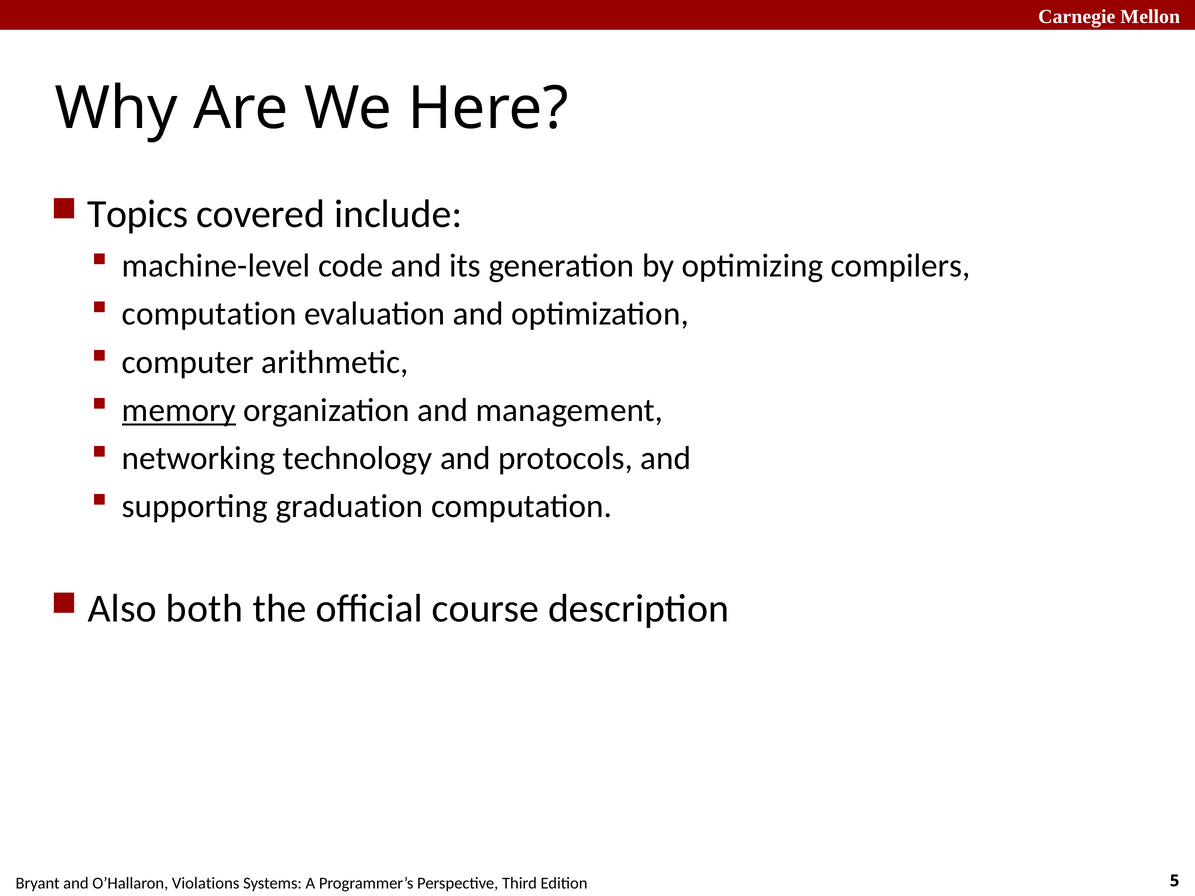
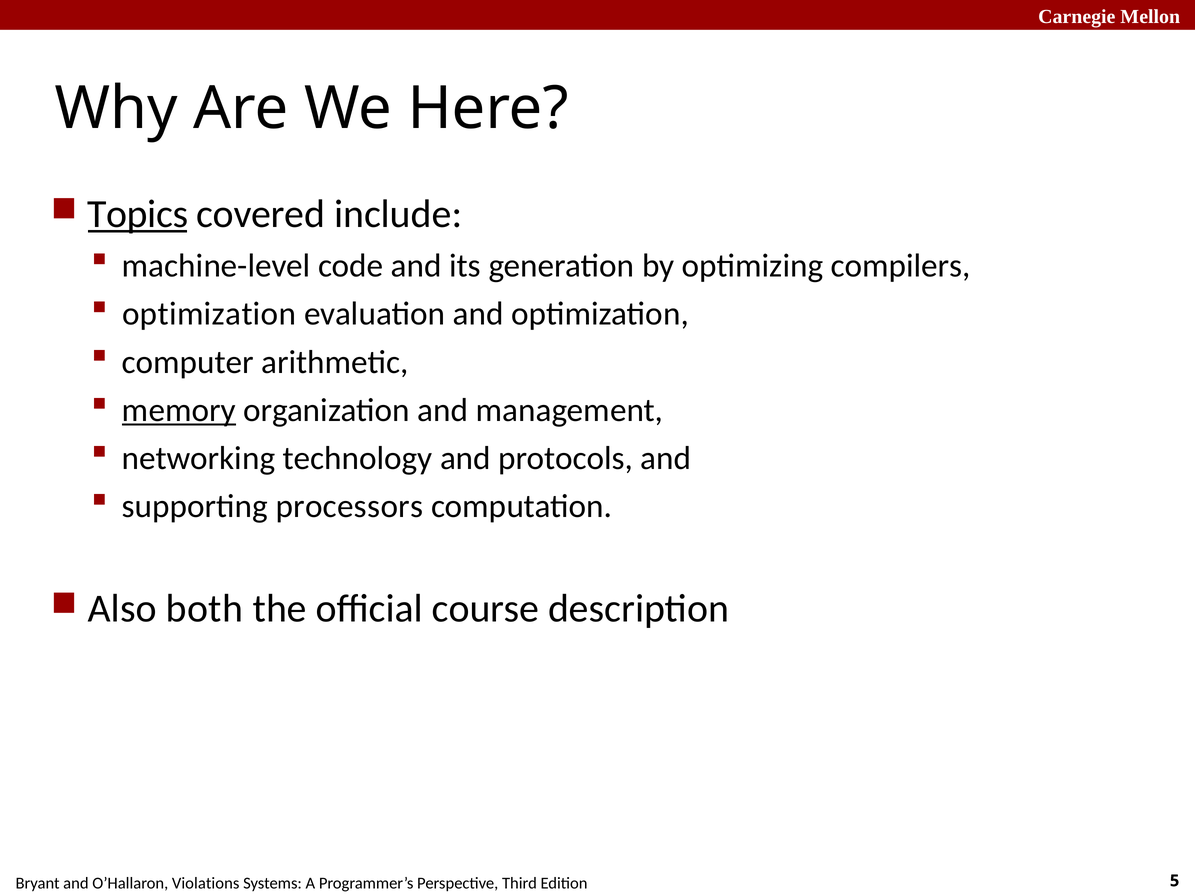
Topics underline: none -> present (138, 214)
computation: computation -> optimization (209, 314)
graduation: graduation -> processors (349, 507)
